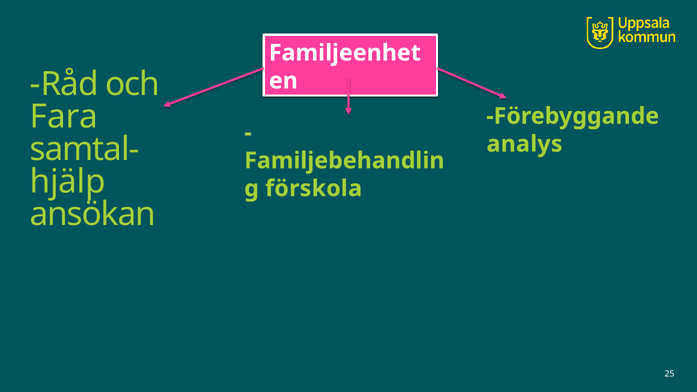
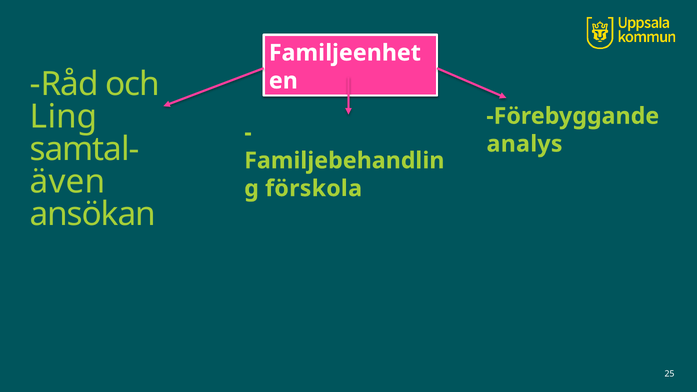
Fara: Fara -> Ling (64, 117)
hjälp: hjälp -> även (68, 182)
